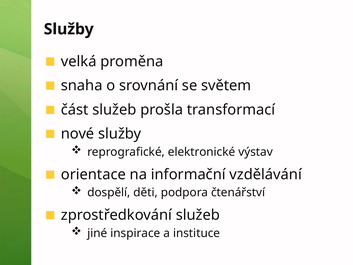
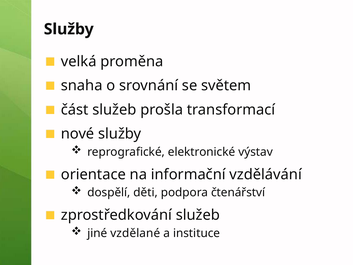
inspirace: inspirace -> vzdělané (135, 233)
